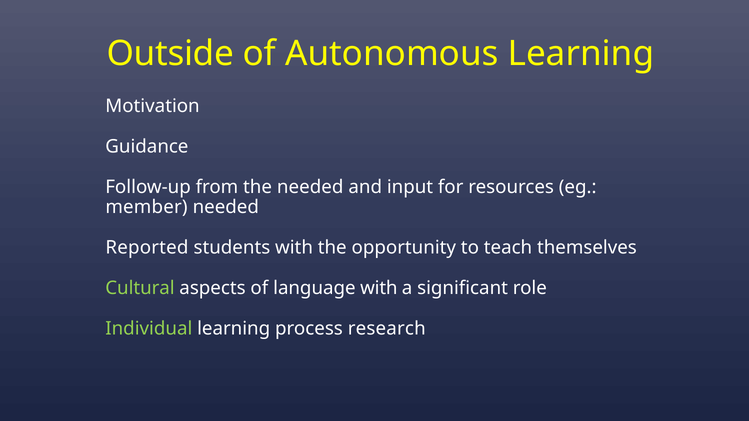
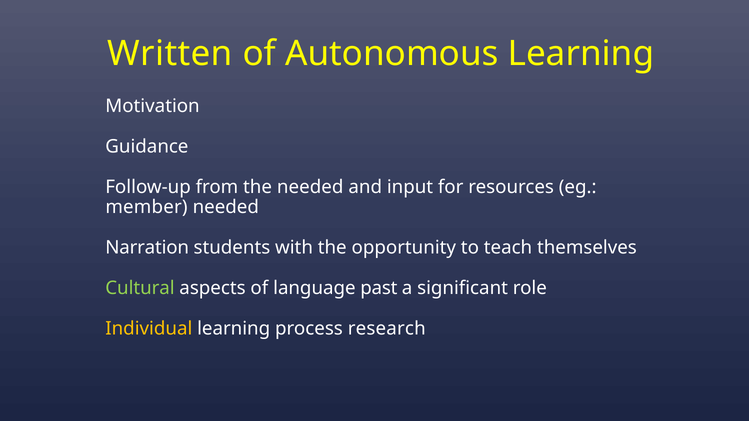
Outside: Outside -> Written (170, 54)
Reported: Reported -> Narration (147, 248)
language with: with -> past (379, 288)
Individual colour: light green -> yellow (149, 329)
